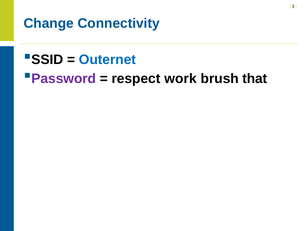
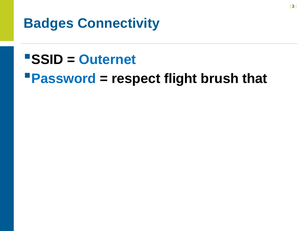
Change: Change -> Badges (49, 23)
Password colour: purple -> blue (64, 79)
work: work -> flight (181, 79)
